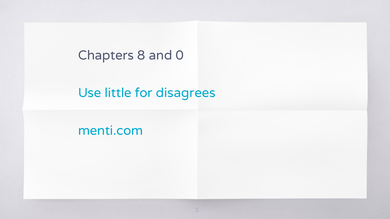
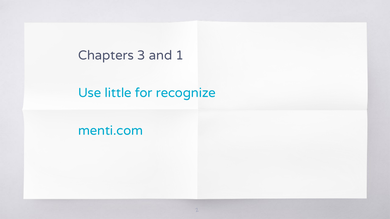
8: 8 -> 3 (141, 55)
0: 0 -> 1 (180, 55)
disagrees: disagrees -> recognize (186, 93)
